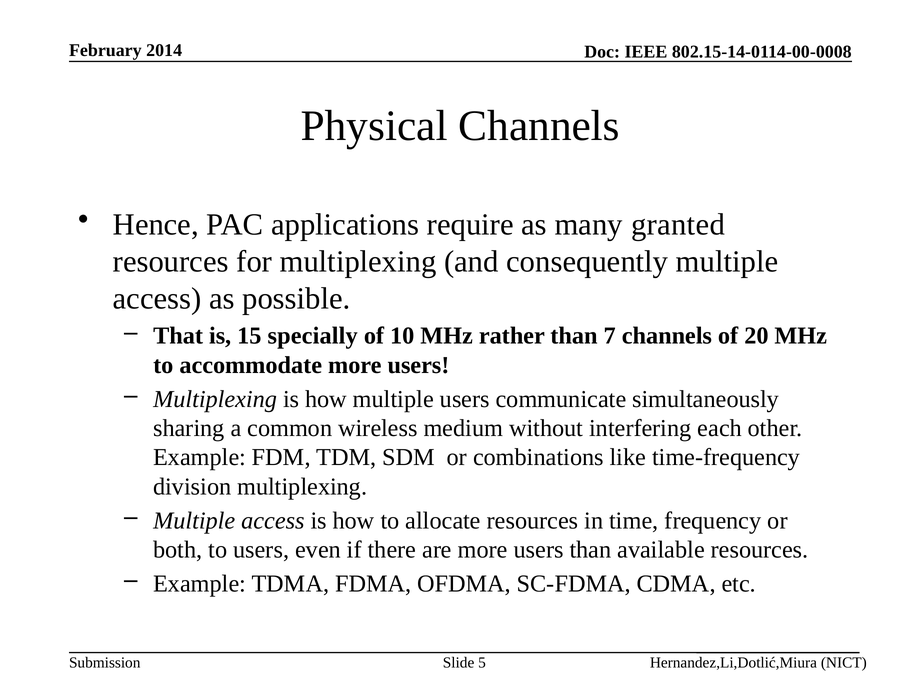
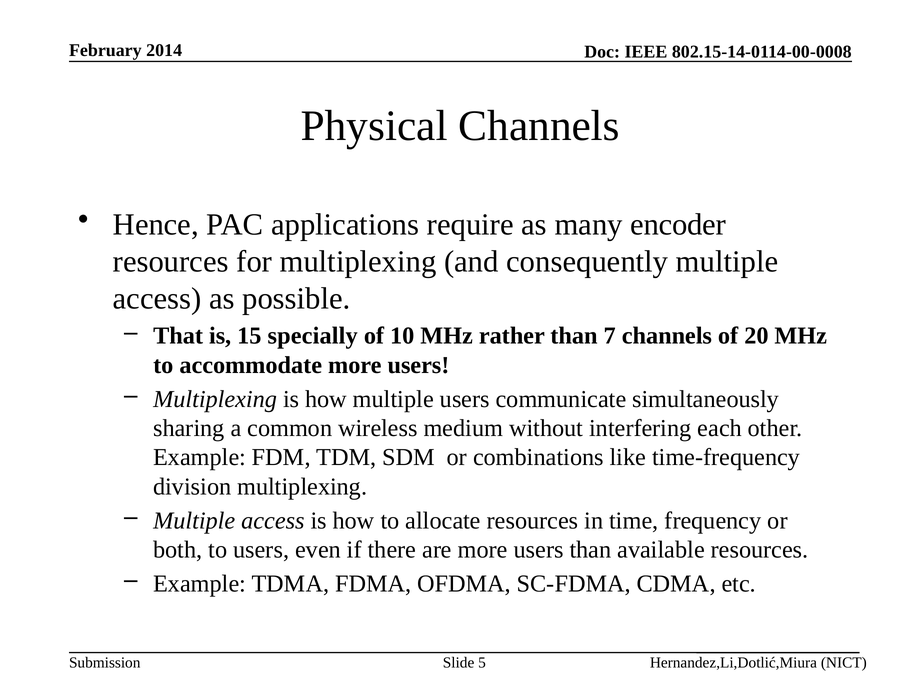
granted: granted -> encoder (678, 225)
